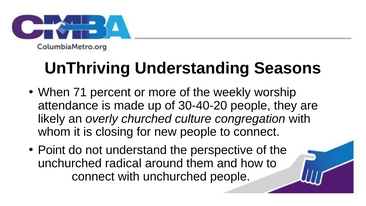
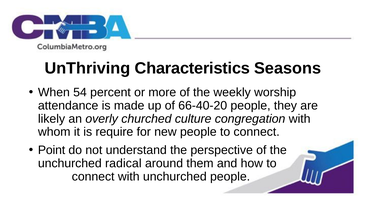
Understanding: Understanding -> Characteristics (192, 68)
71: 71 -> 54 (80, 92)
30-40-20: 30-40-20 -> 66-40-20 (203, 105)
closing: closing -> require (114, 132)
